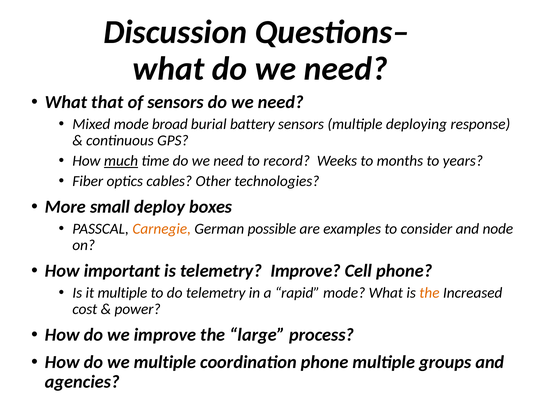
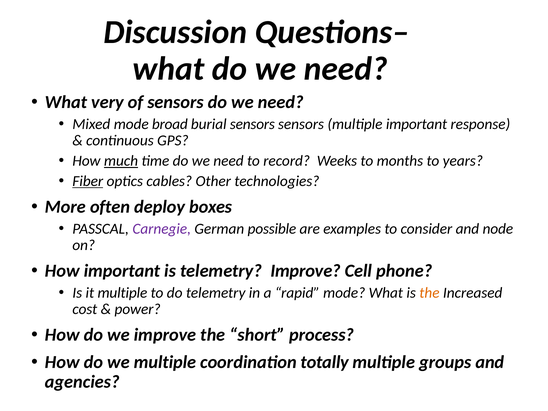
that: that -> very (107, 102)
burial battery: battery -> sensors (252, 124)
multiple deploying: deploying -> important (417, 124)
Fiber underline: none -> present (88, 181)
small: small -> often (110, 207)
Carnegie colour: orange -> purple (162, 229)
large: large -> short (257, 335)
coordination phone: phone -> totally (325, 362)
